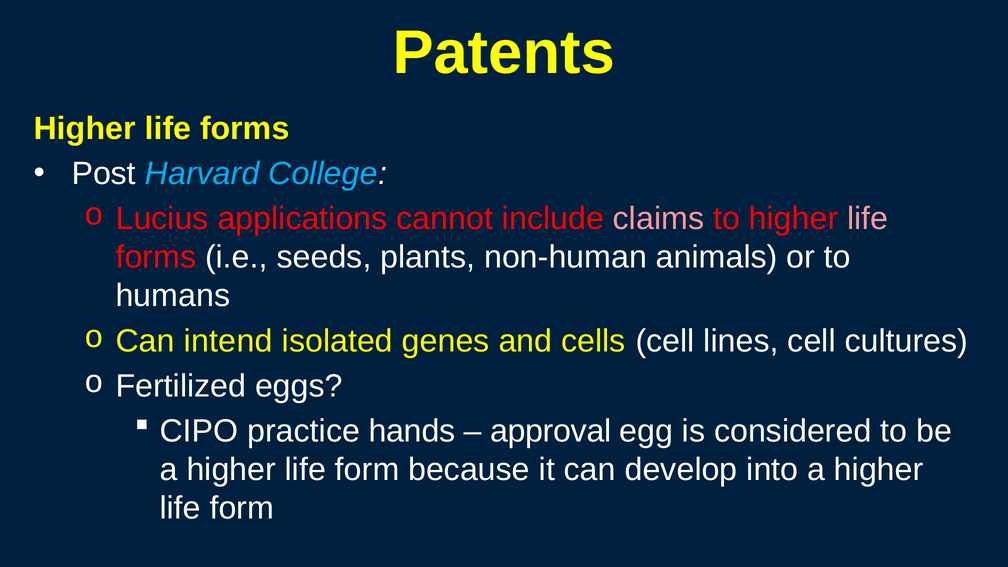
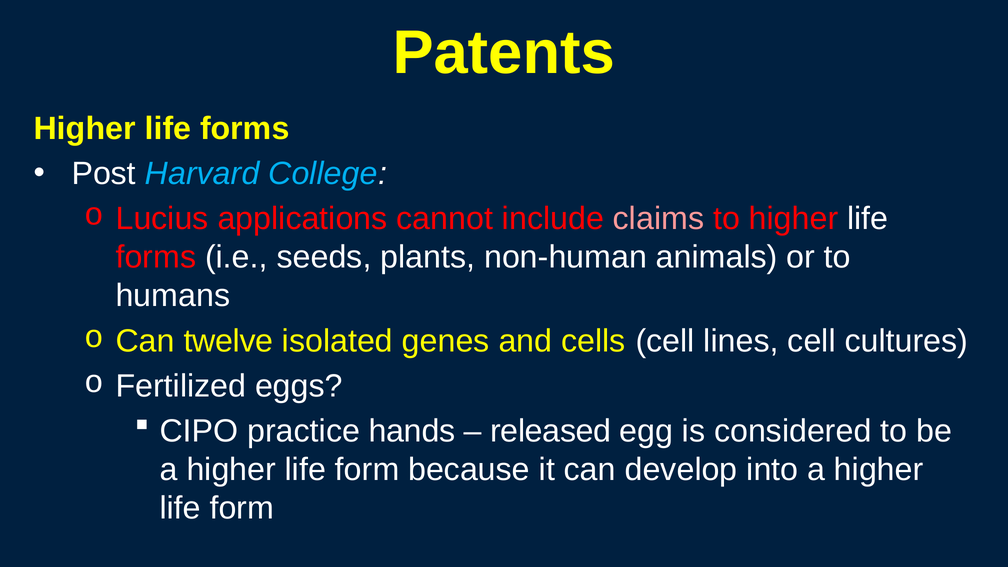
life colour: pink -> white (868, 219)
intend: intend -> twelve (228, 341)
approval: approval -> released (551, 431)
